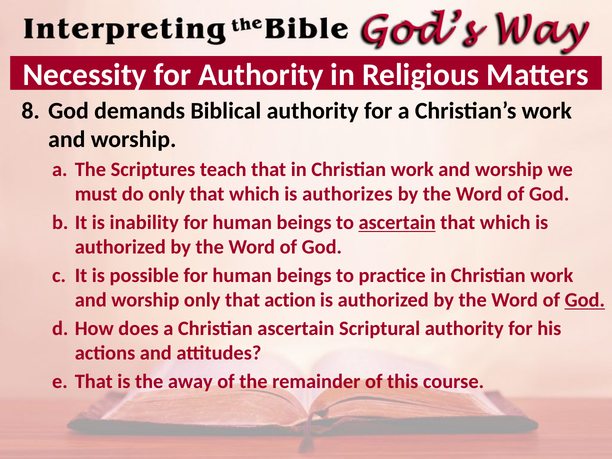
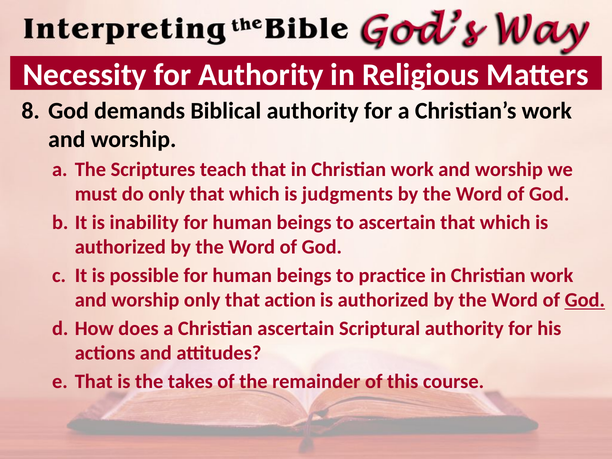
authorizes: authorizes -> judgments (347, 194)
ascertain underline: present -> none (397, 223)
away: away -> takes (190, 382)
